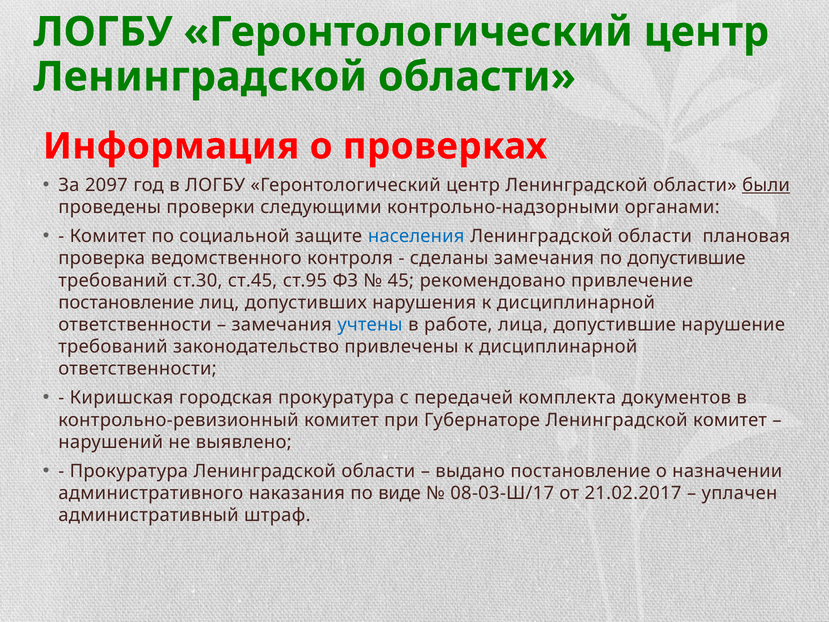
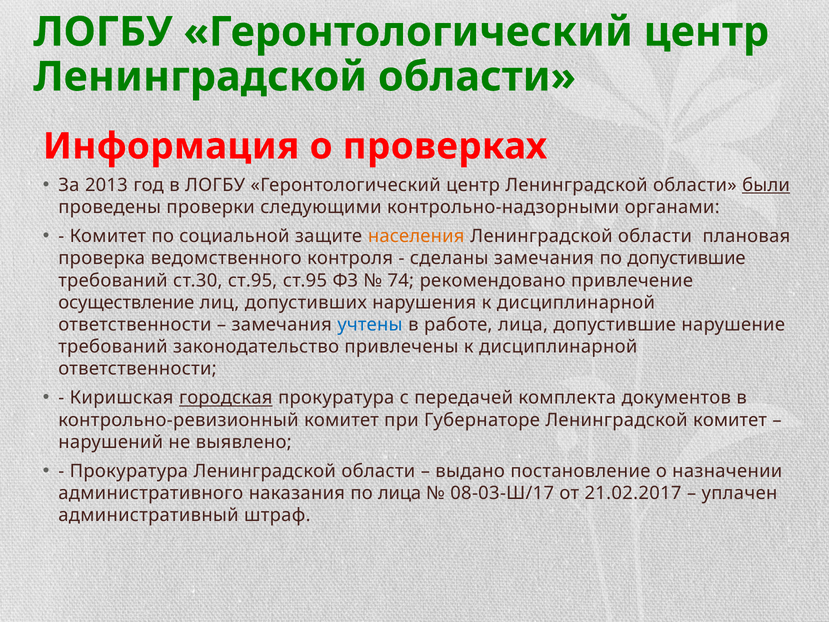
2097: 2097 -> 2013 (106, 185)
населения colour: blue -> orange (416, 236)
ст.30 ст.45: ст.45 -> ст.95 (253, 280)
45: 45 -> 74 (401, 280)
постановление: постановление -> осуществление (126, 302)
городская underline: none -> present (226, 398)
по виде: виде -> лица (400, 493)
